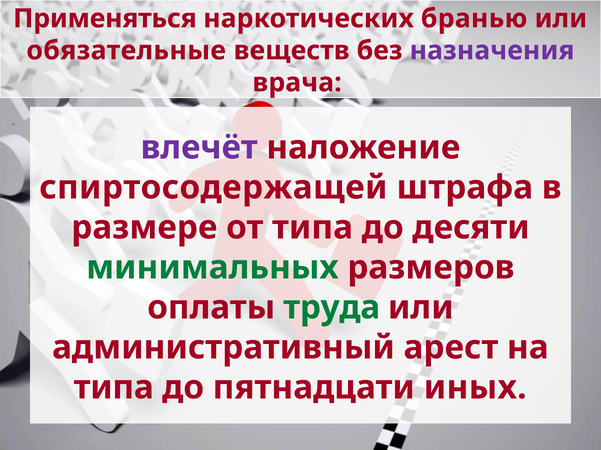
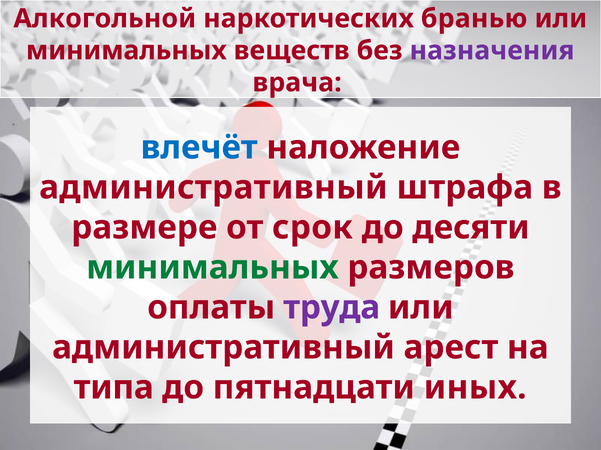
Применяться: Применяться -> Алкогольной (105, 19)
обязательные: обязательные -> минимальных (126, 51)
влечёт colour: purple -> blue (199, 148)
спиртосодержащей: спиртосодержащей -> административный (213, 188)
от типа: типа -> срок (312, 228)
труда colour: green -> purple (332, 308)
